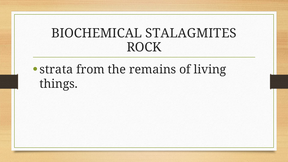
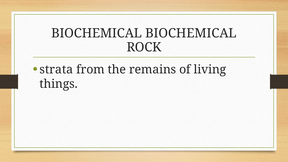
BIOCHEMICAL STALAGMITES: STALAGMITES -> BIOCHEMICAL (191, 33)
